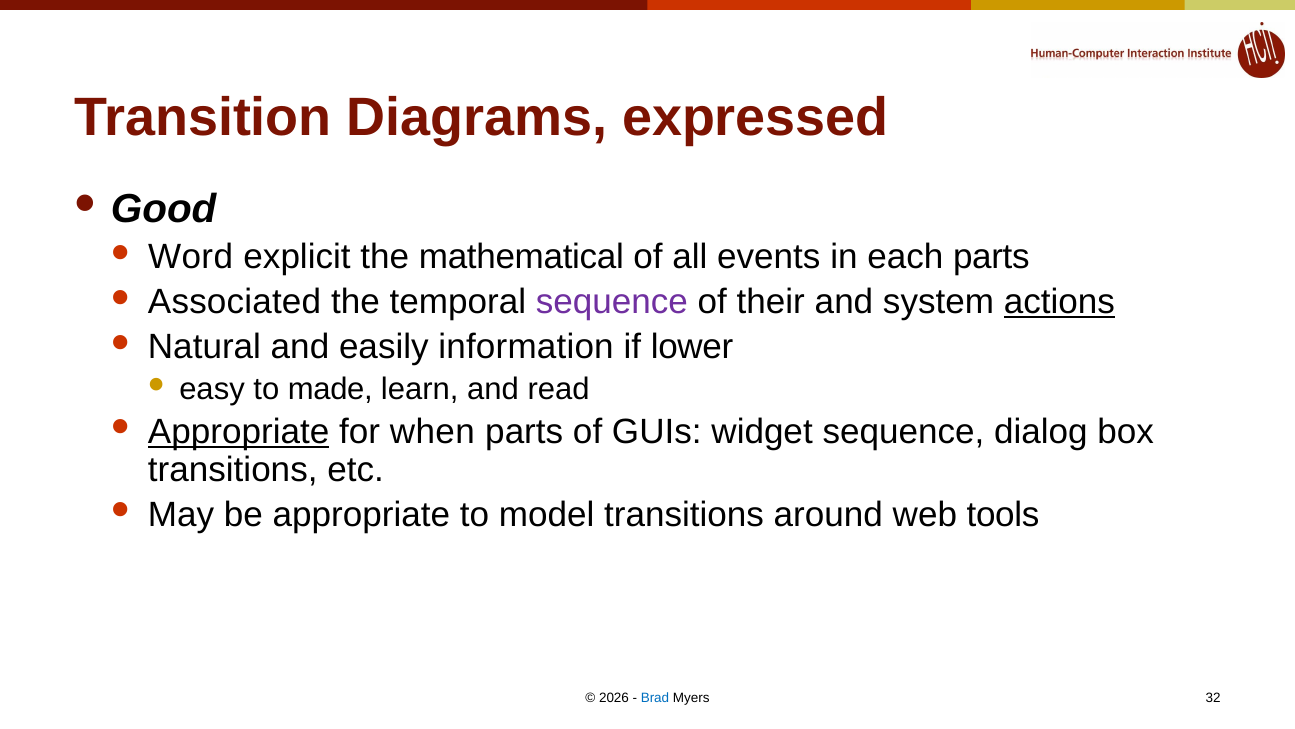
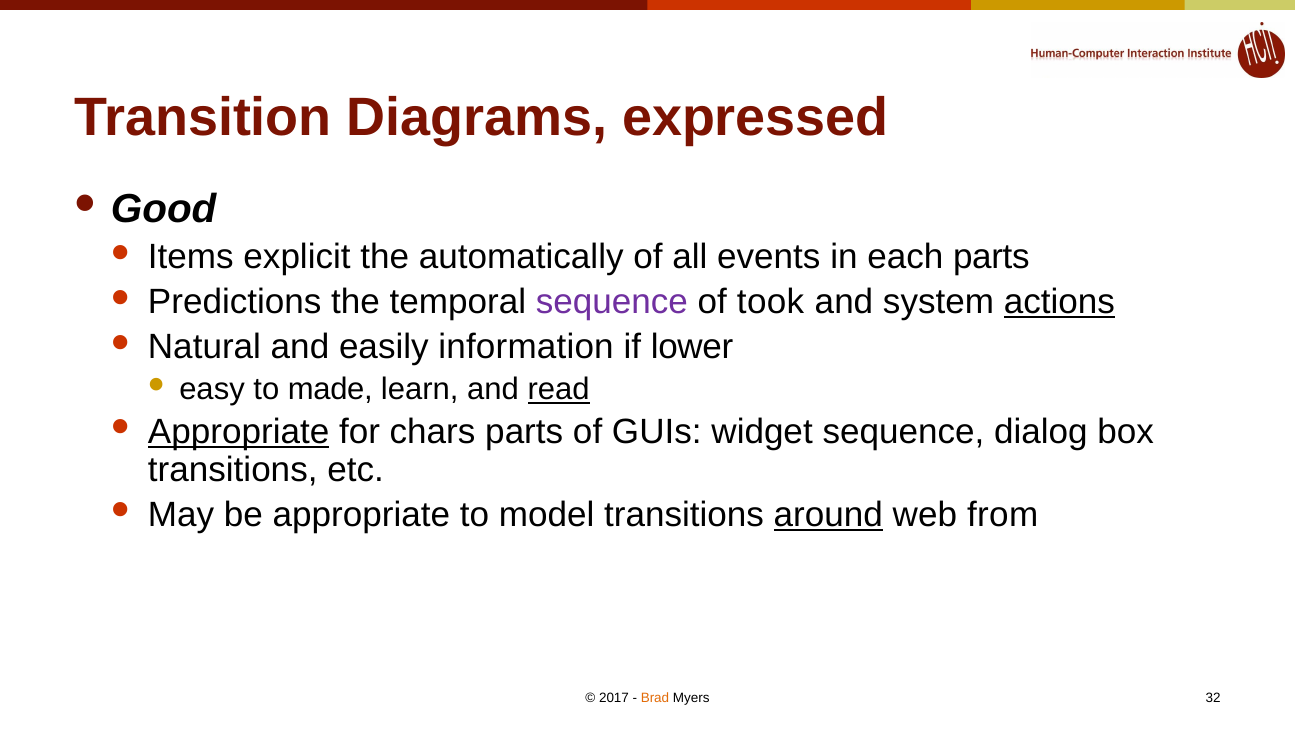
Word: Word -> Items (191, 257)
mathematical: mathematical -> automatically (521, 257)
Associated: Associated -> Predictions (235, 302)
their: their -> took (771, 302)
read underline: none -> present (559, 389)
when: when -> chars (433, 432)
around underline: none -> present (828, 515)
tools: tools -> from (1003, 515)
2026: 2026 -> 2017 (614, 697)
Brad colour: blue -> orange (655, 697)
